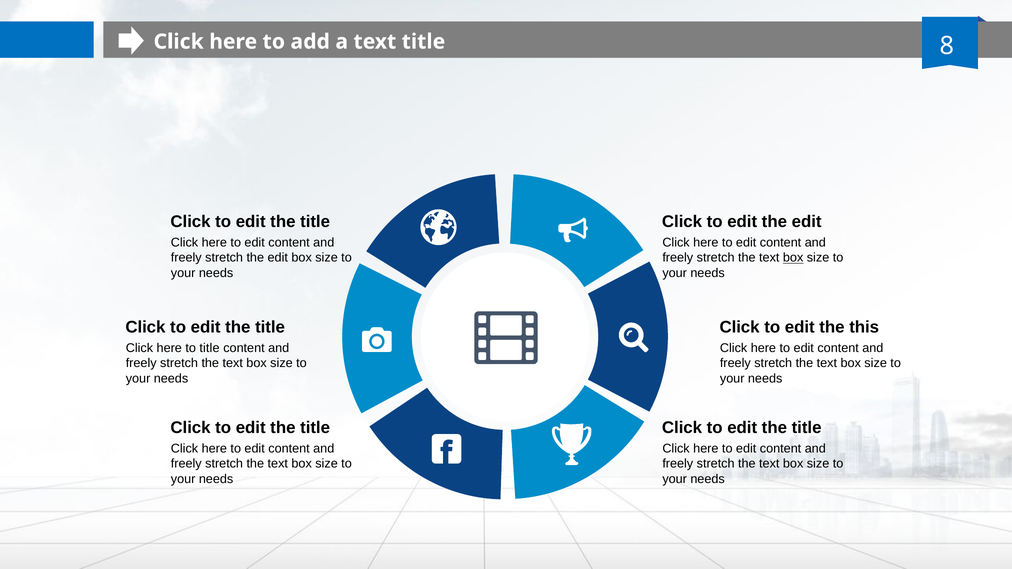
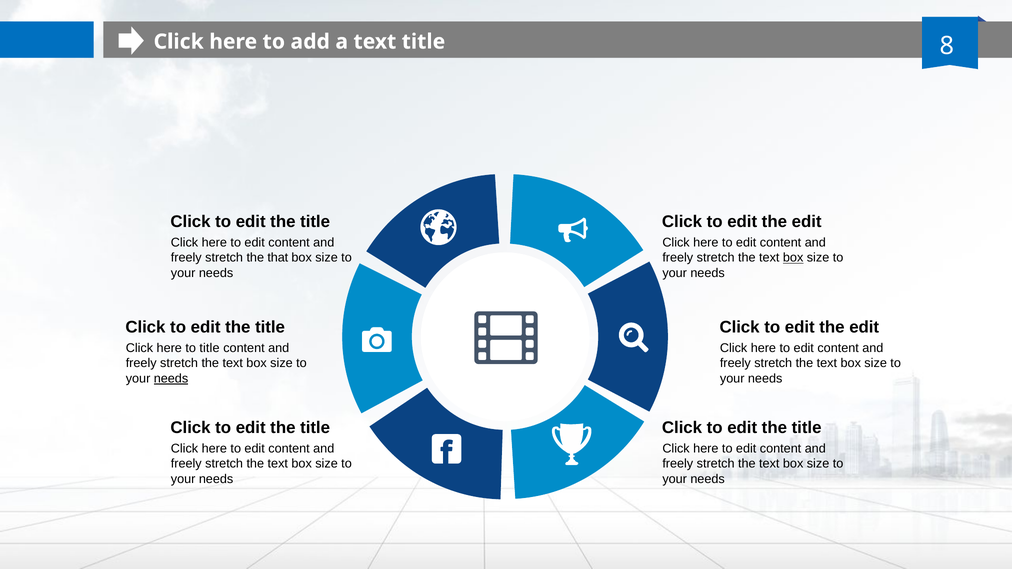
stretch the edit: edit -> that (278, 258)
this: this -> edit (864, 327)
needs underline: none -> present (171, 379)
